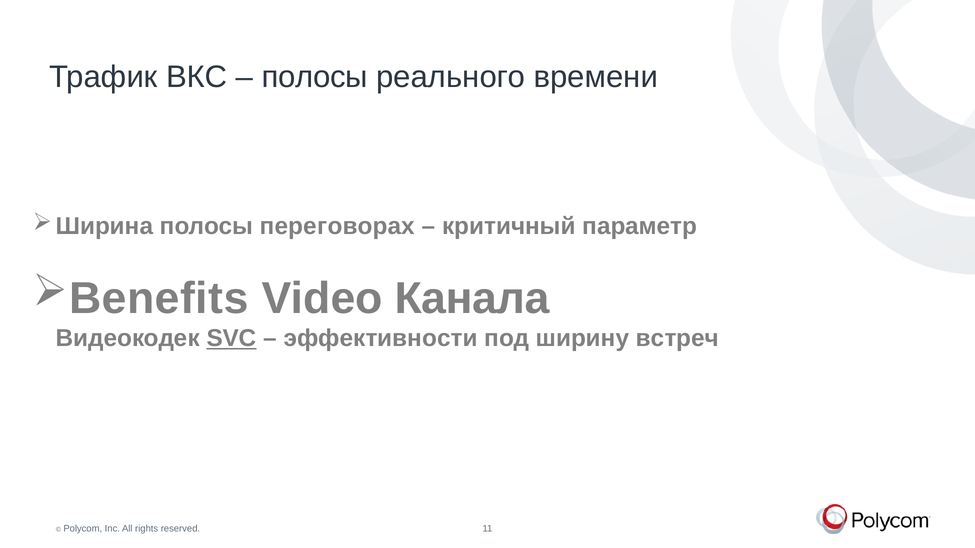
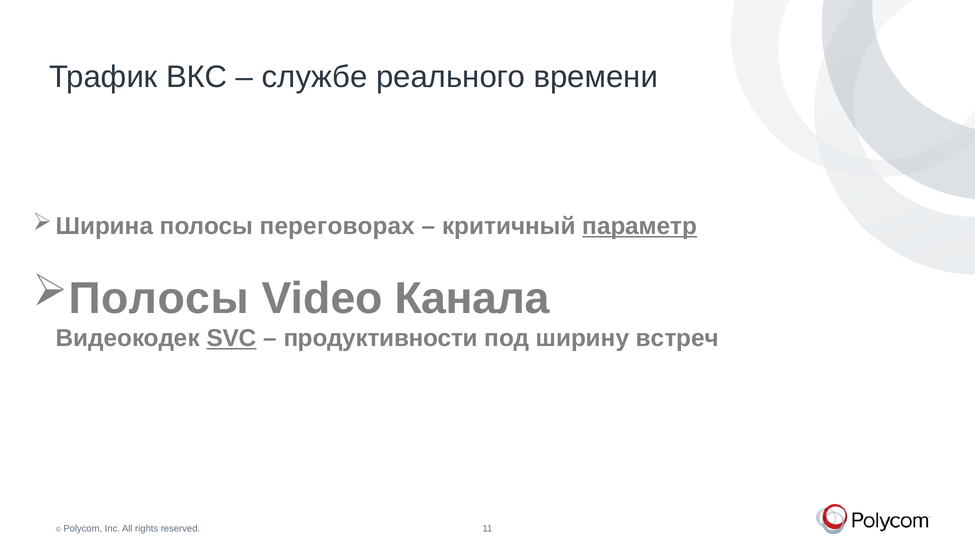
полосы: полосы -> службе (315, 77)
параметр underline: none -> present (640, 227)
Benefits: Benefits -> Полосы (159, 299)
эффективности: эффективности -> продуктивности (381, 339)
